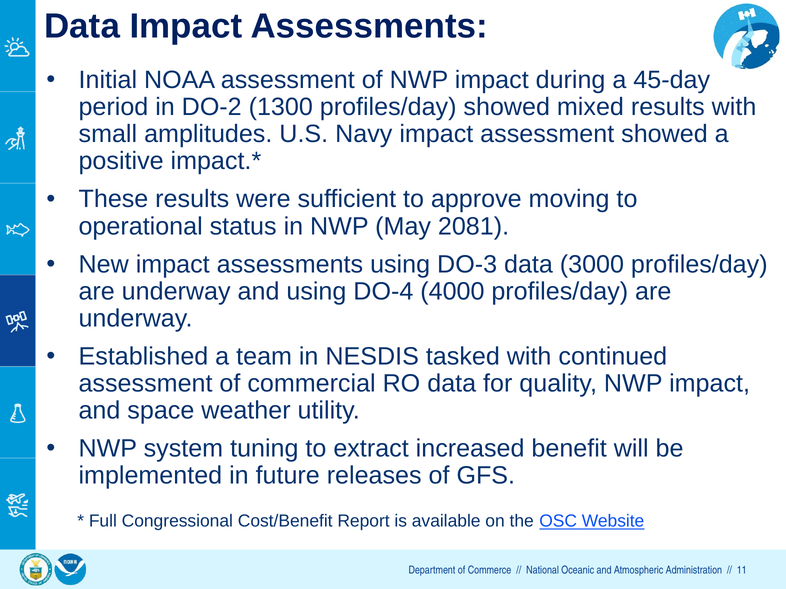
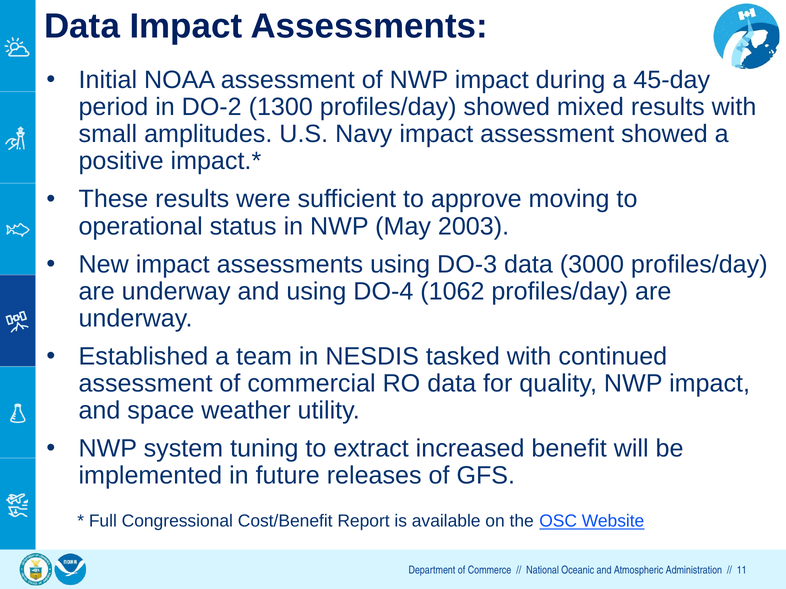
2081: 2081 -> 2003 (474, 226)
4000: 4000 -> 1062 (452, 292)
